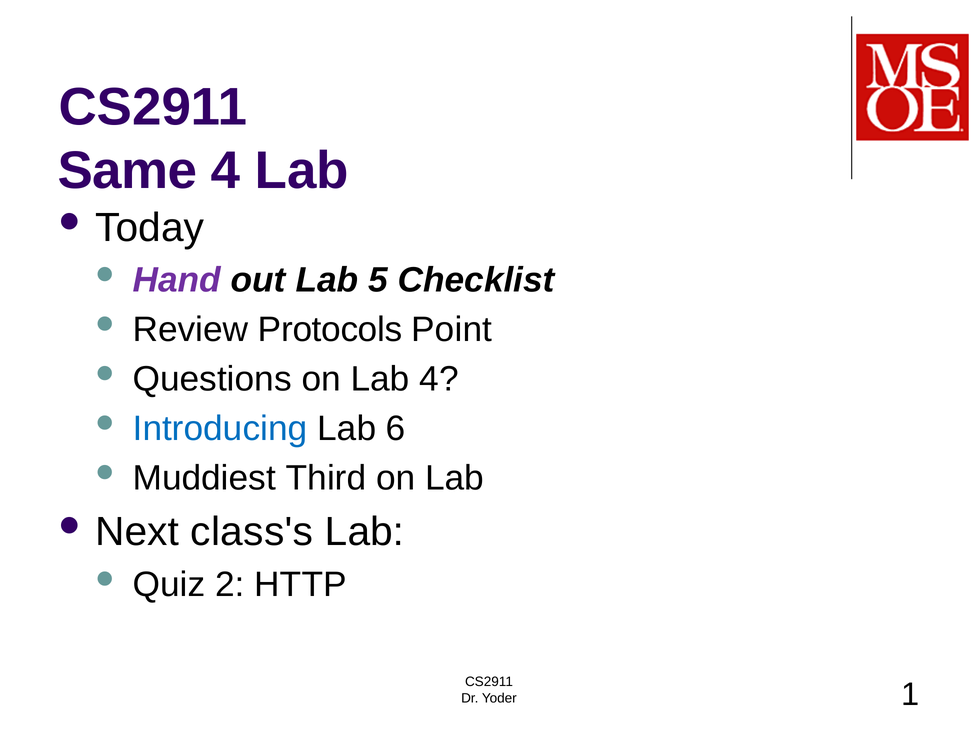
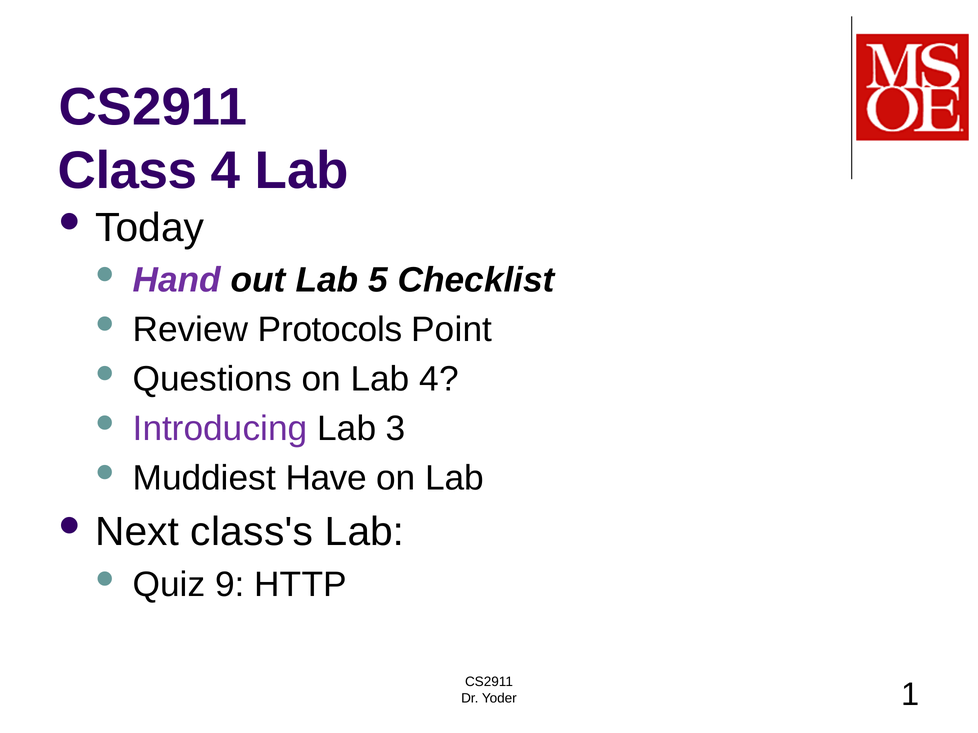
Same: Same -> Class (128, 171)
Introducing colour: blue -> purple (220, 429)
6: 6 -> 3 (396, 429)
Third: Third -> Have (326, 478)
2: 2 -> 9 (230, 585)
